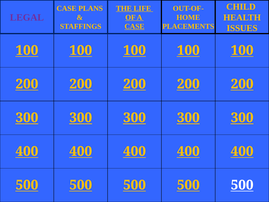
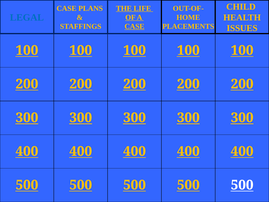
LEGAL colour: purple -> blue (27, 17)
